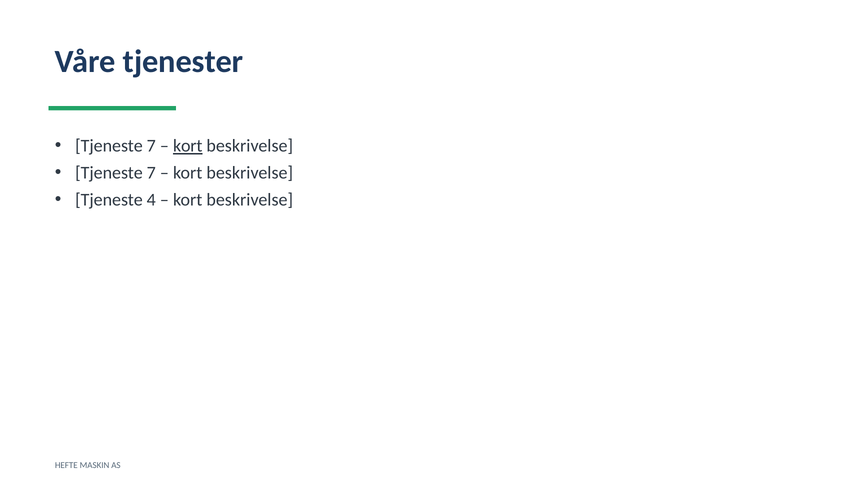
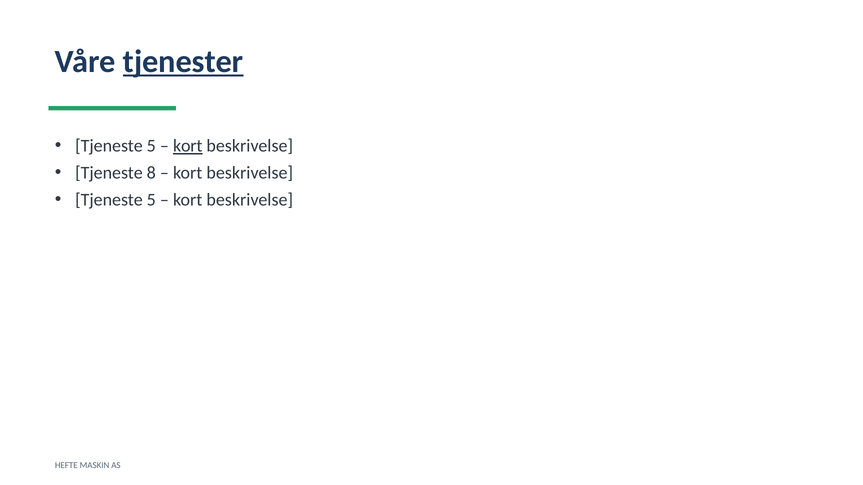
tjenester underline: none -> present (183, 62)
7: 7 -> 5 (151, 146)
7: 7 -> 8 (151, 173)
4: 4 -> 5 (151, 200)
